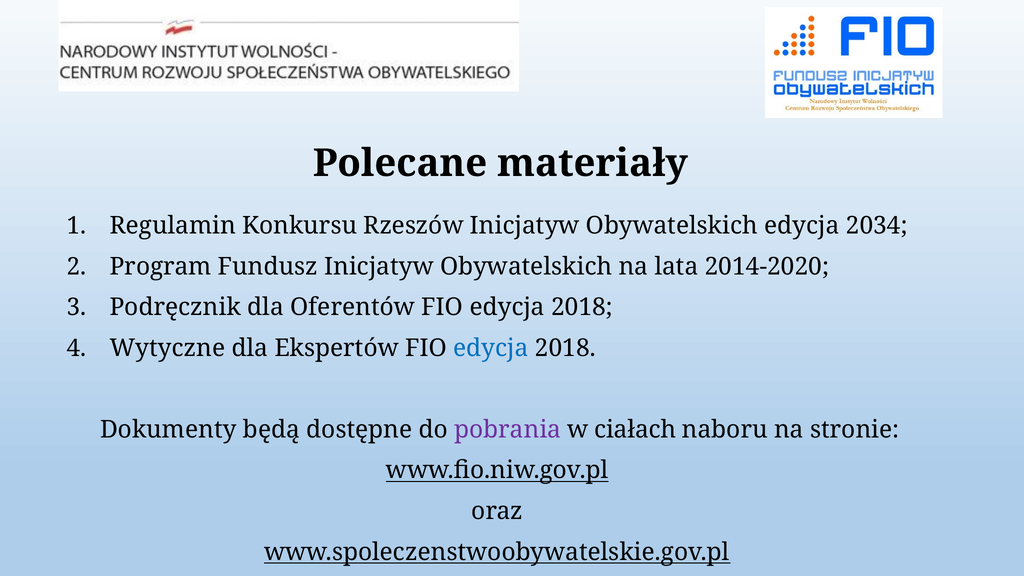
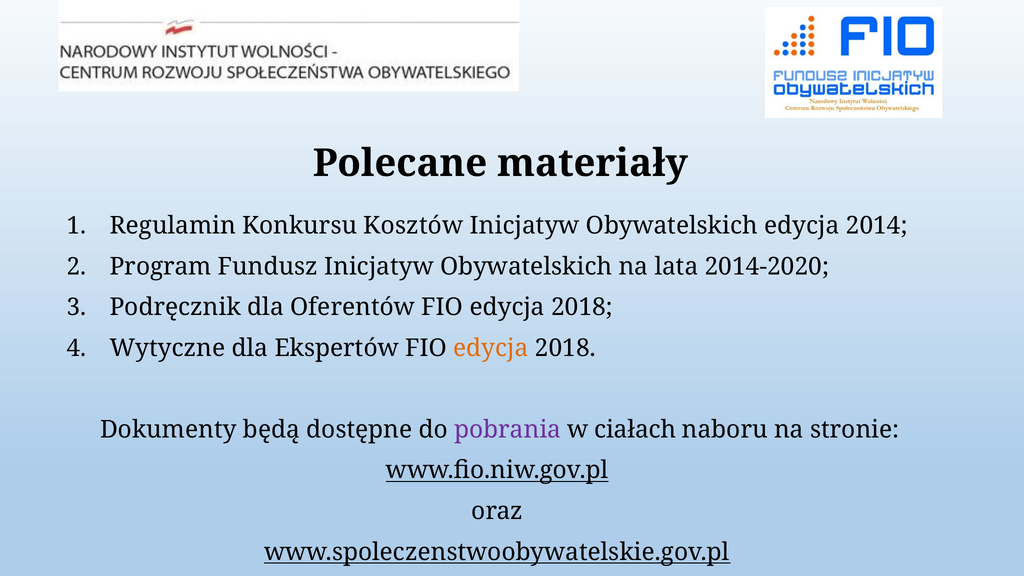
Rzeszów: Rzeszów -> Kosztów (413, 226)
2034: 2034 -> 2014 (877, 226)
edycja colour: blue -> orange (491, 348)
